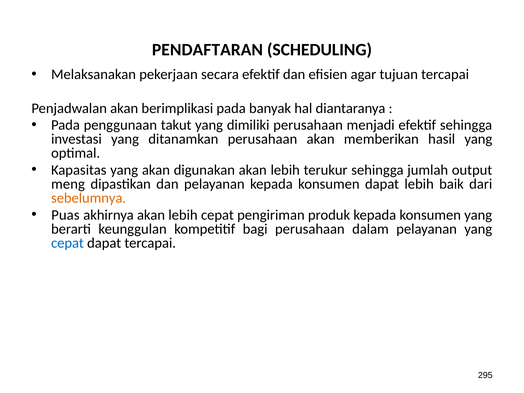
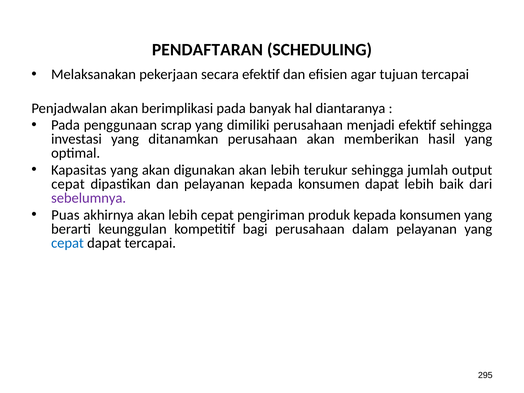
takut: takut -> scrap (176, 125)
meng: meng -> cepat (68, 184)
sebelumnya colour: orange -> purple (89, 198)
